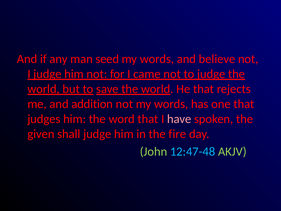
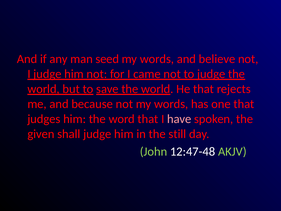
addition: addition -> because (92, 104)
fire: fire -> still (177, 134)
12:47-48 colour: light blue -> white (193, 151)
